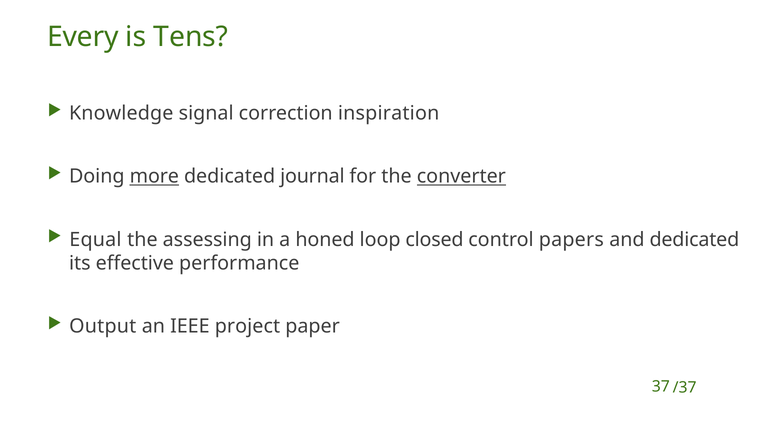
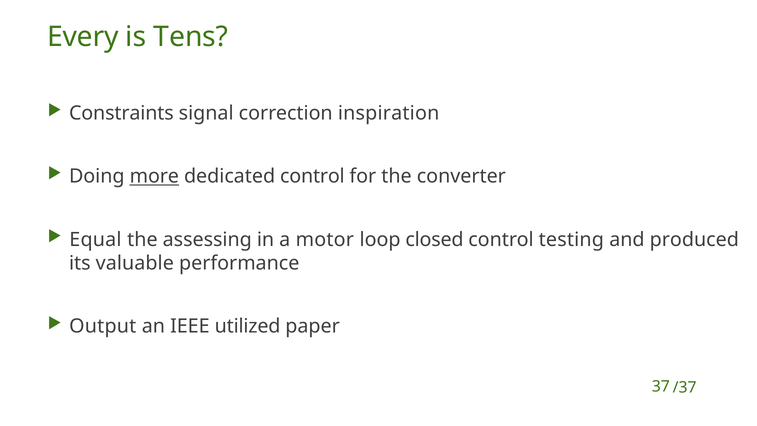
Knowledge: Knowledge -> Constraints (121, 113)
dedicated journal: journal -> control (312, 176)
converter underline: present -> none (461, 176)
honed: honed -> motor (325, 239)
papers: papers -> testing (571, 239)
and dedicated: dedicated -> produced (694, 239)
effective: effective -> valuable (135, 263)
project: project -> utilized (248, 326)
